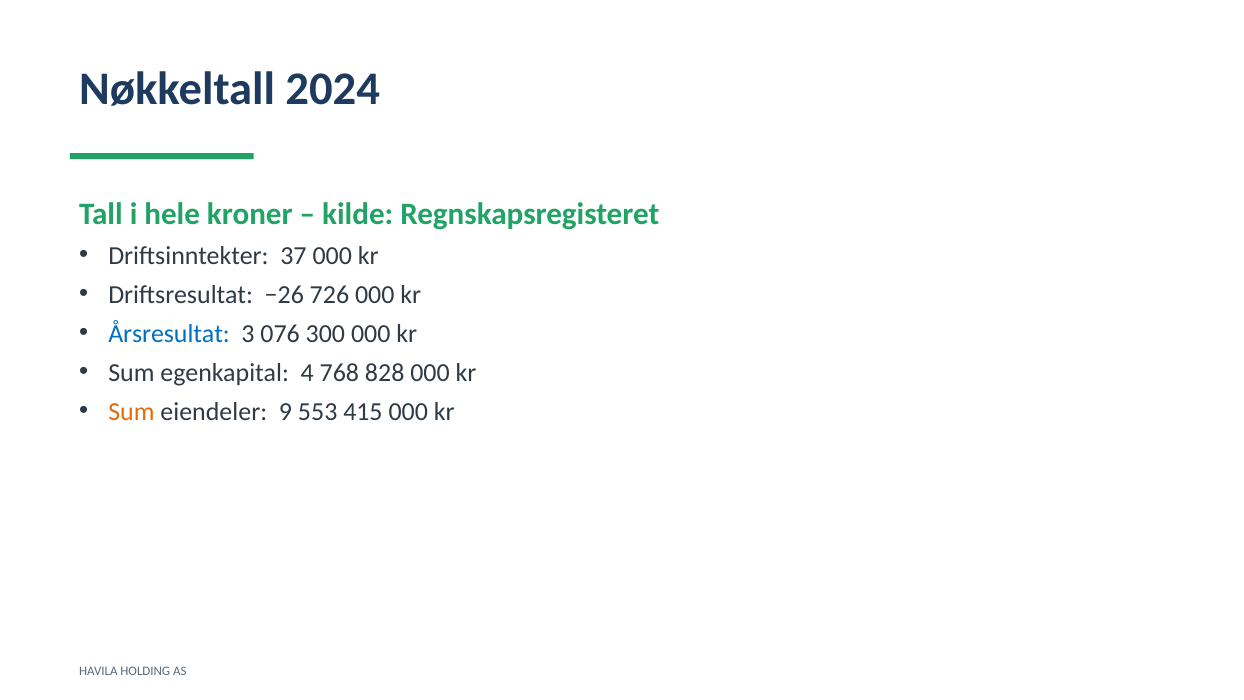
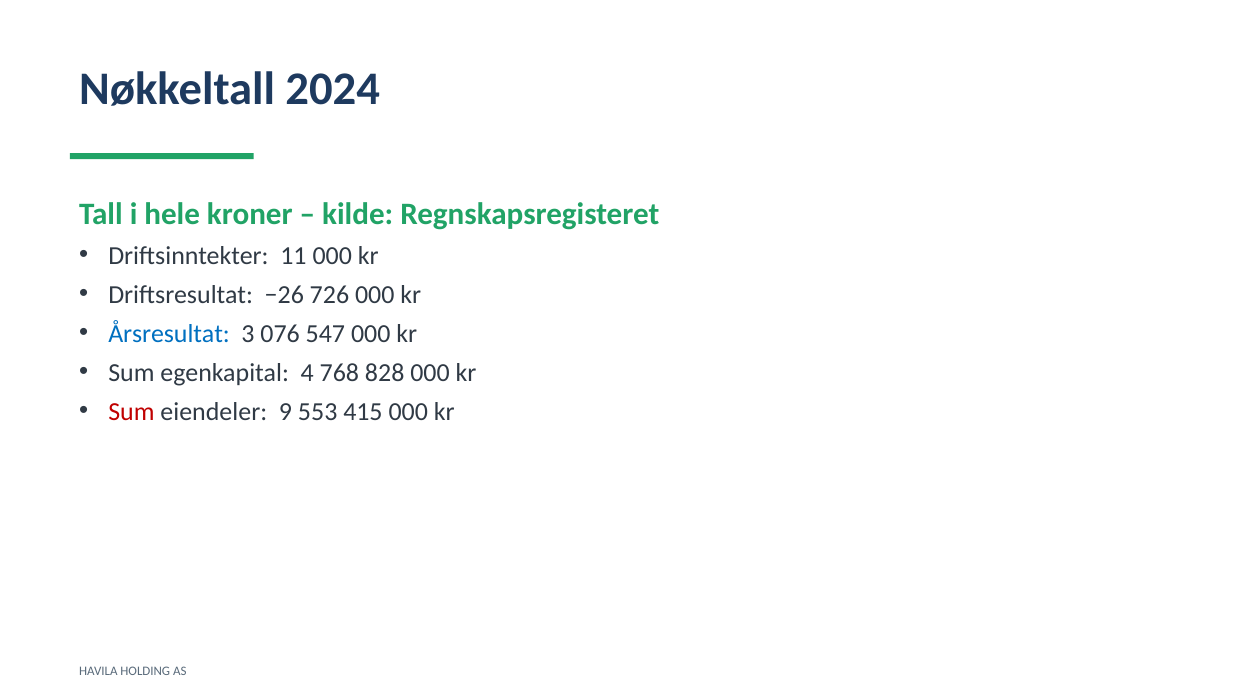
37: 37 -> 11 (293, 256)
300: 300 -> 547 (325, 334)
Sum colour: orange -> red (131, 411)
